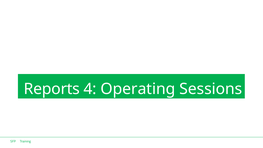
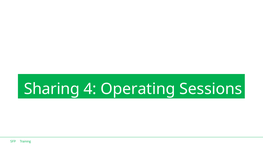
Reports: Reports -> Sharing (52, 89)
